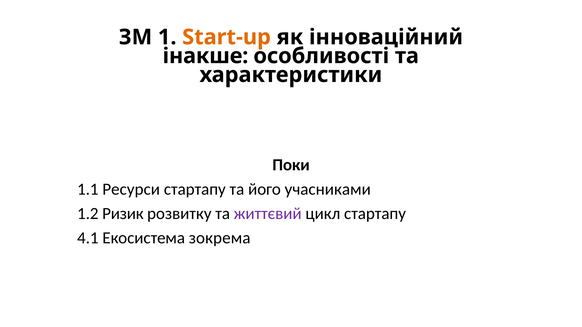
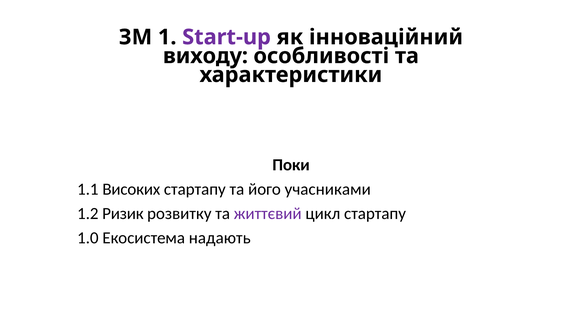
Start-up colour: orange -> purple (227, 37)
інакше: інакше -> виходу (205, 56)
Ресурси: Ресурси -> Високих (131, 189)
4.1: 4.1 -> 1.0 (88, 238)
зокрема: зокрема -> надають (220, 238)
